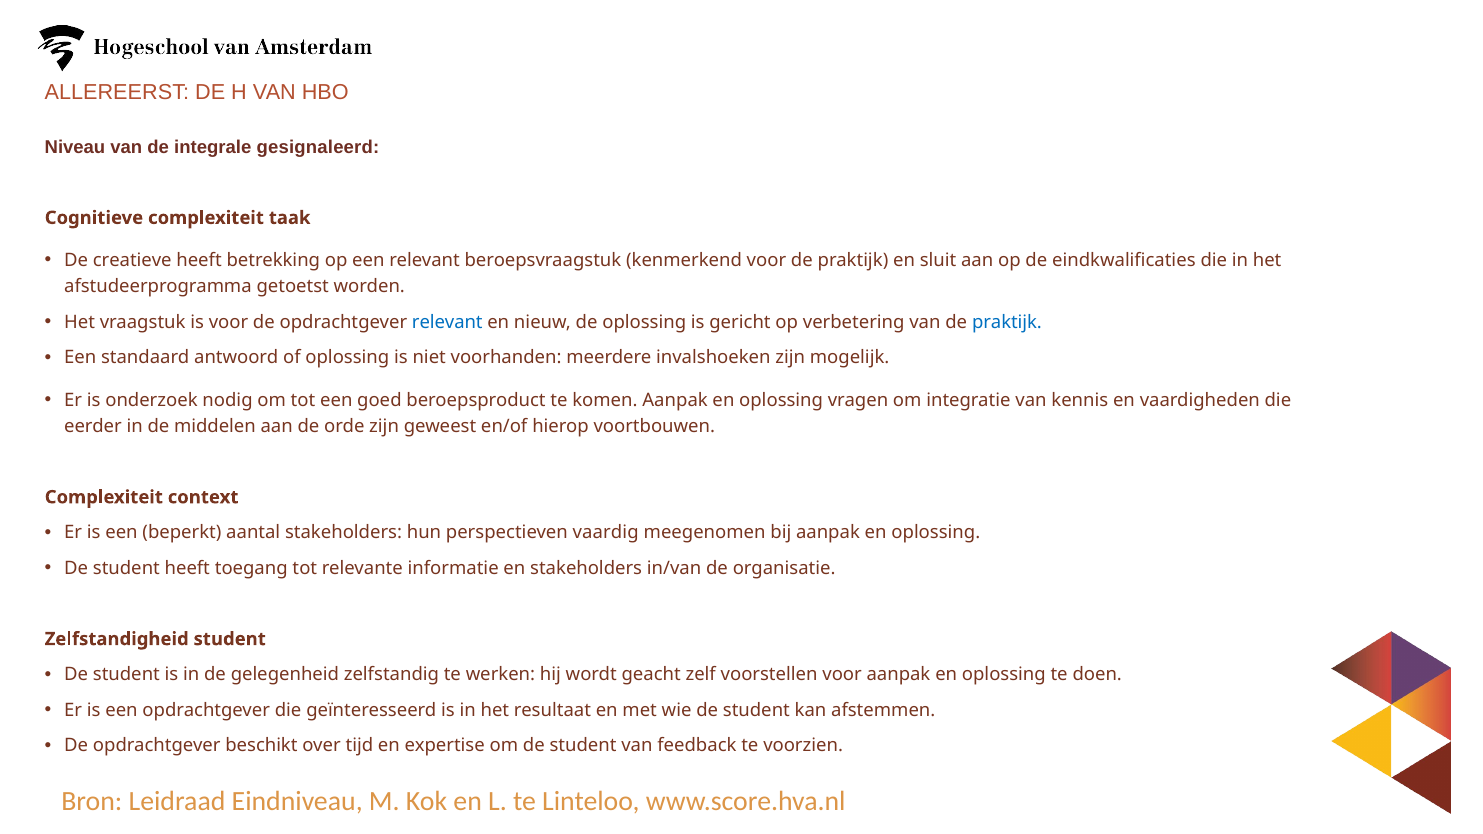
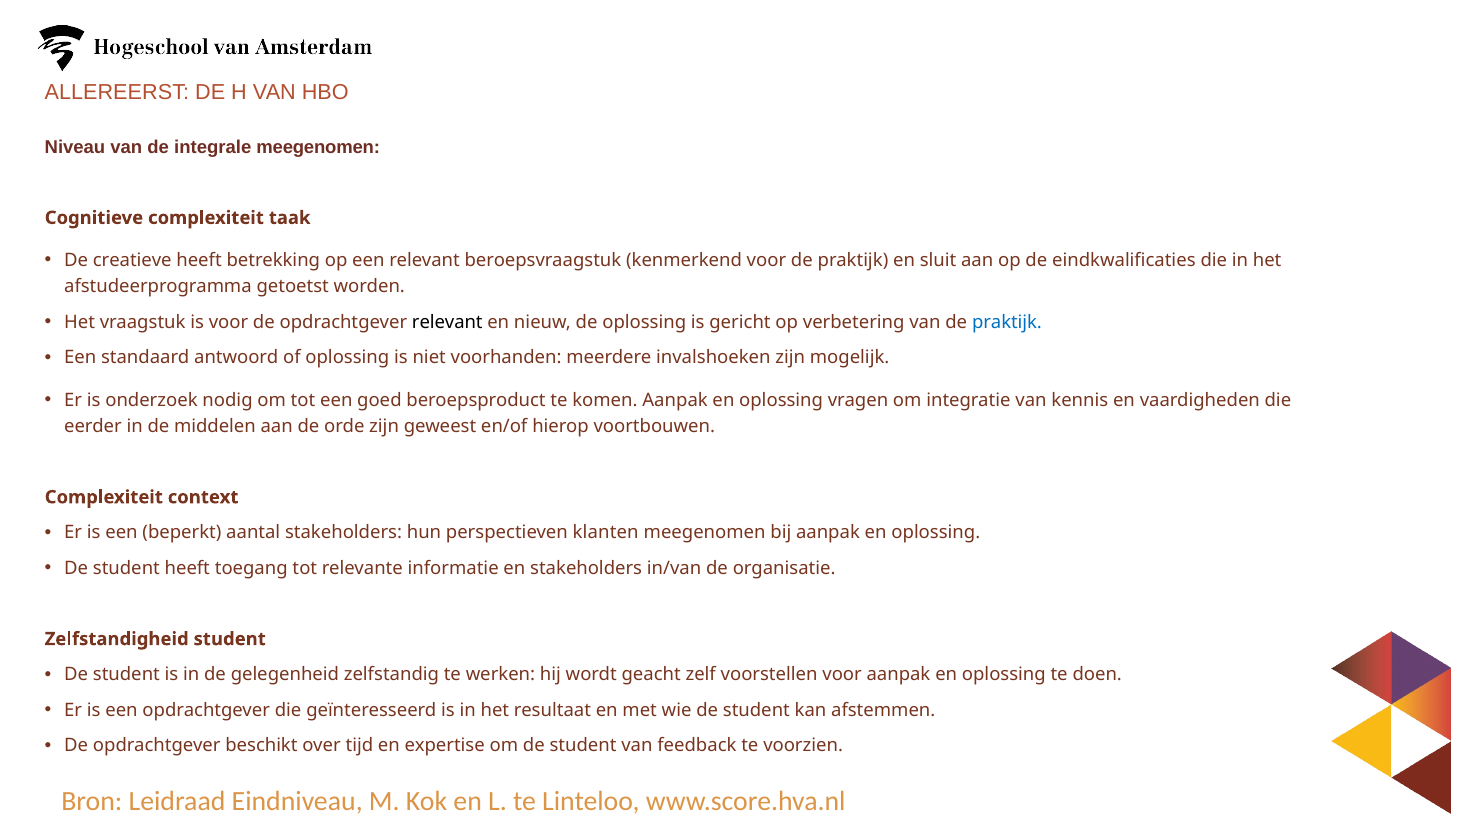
integrale gesignaleerd: gesignaleerd -> meegenomen (318, 147)
relevant colour: blue -> black (447, 322)
vaardig: vaardig -> klanten (606, 533)
